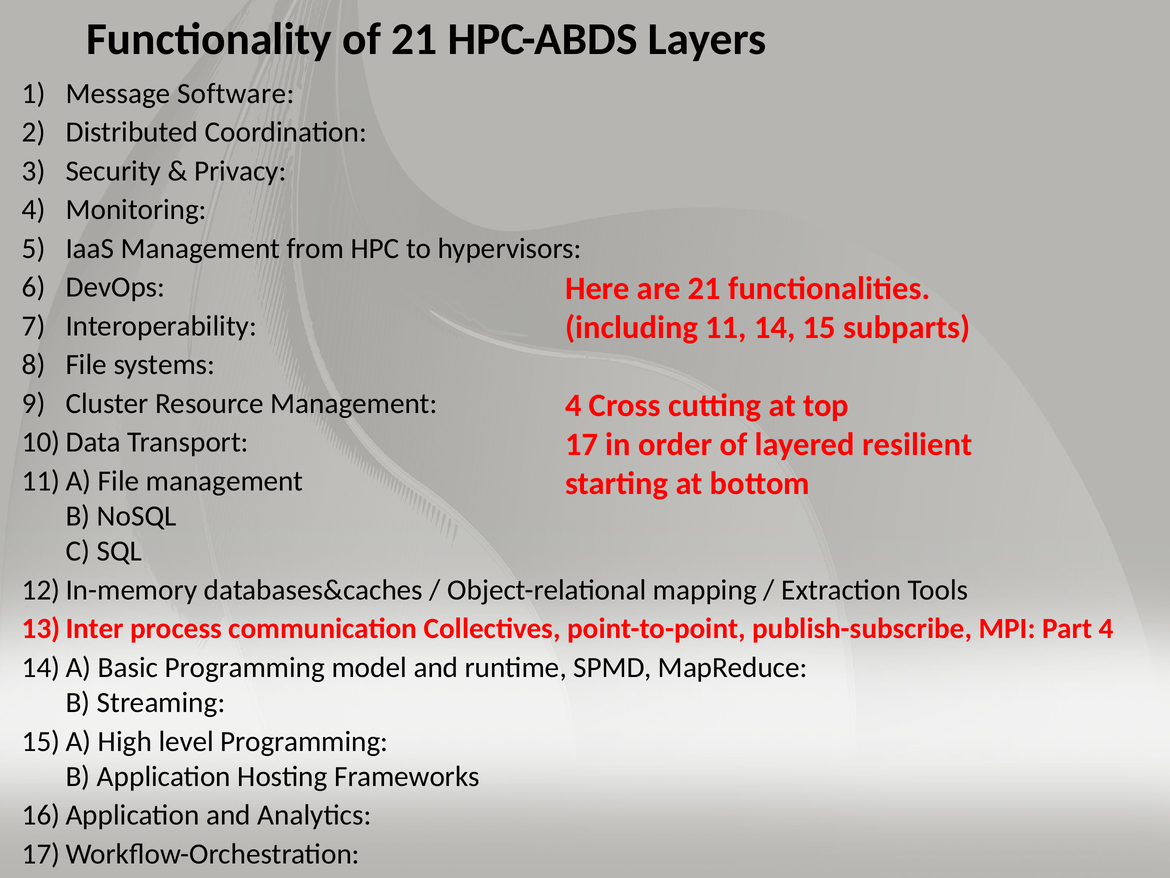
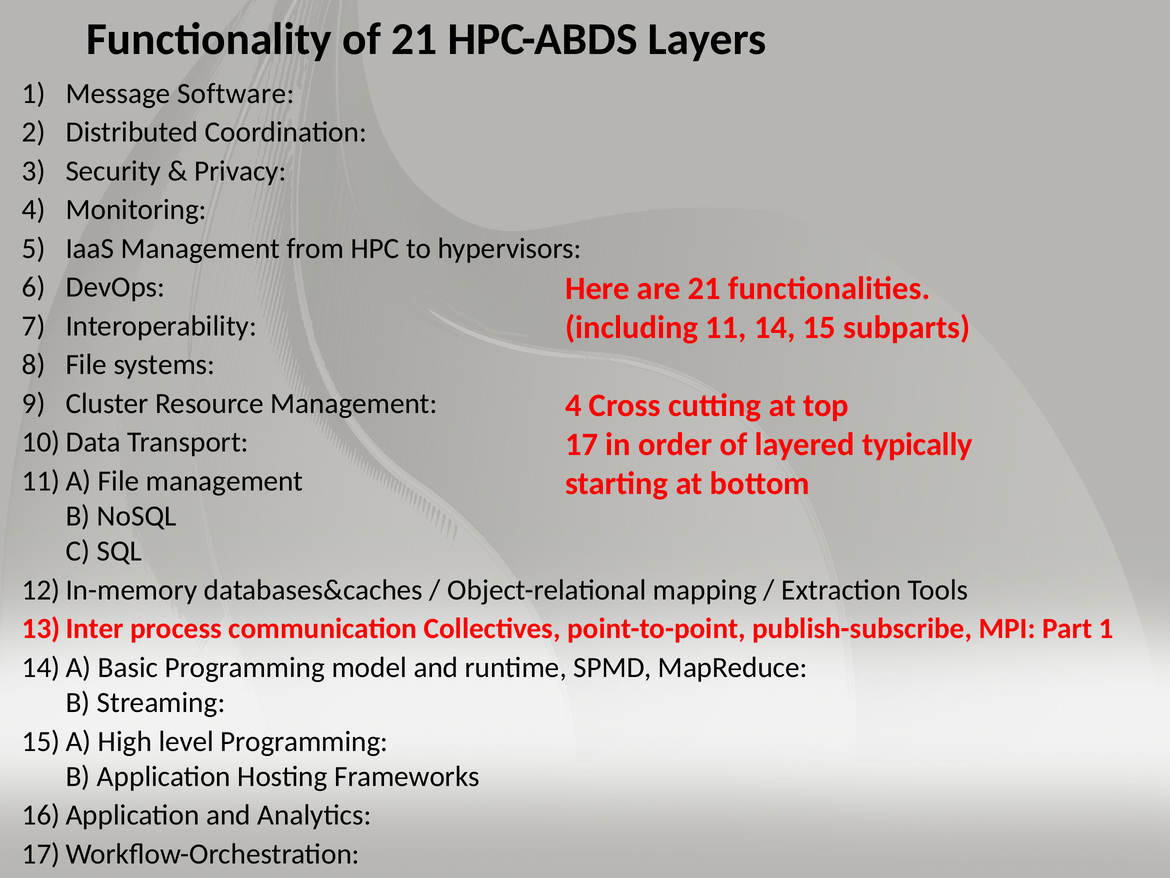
resilient: resilient -> typically (917, 444)
Part 4: 4 -> 1 (1106, 628)
